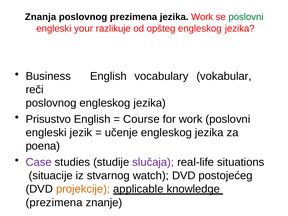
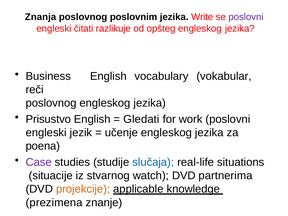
poslovnog prezimena: prezimena -> poslovnim (134, 17)
jezika Work: Work -> Write (202, 17)
poslovni colour: green -> purple (246, 17)
your: your -> čitati (84, 29)
Course: Course -> Gledati (141, 119)
slučaja colour: purple -> blue (153, 162)
postojećeg: postojećeg -> partnerima (226, 176)
